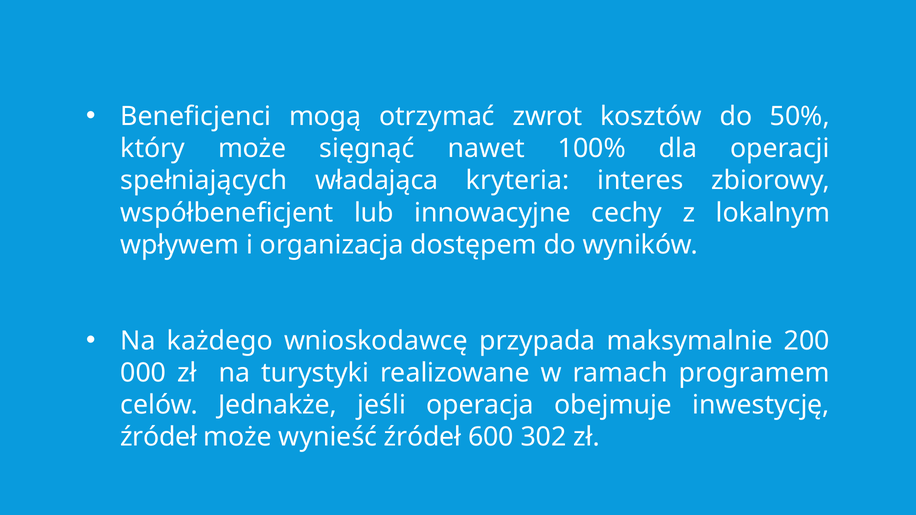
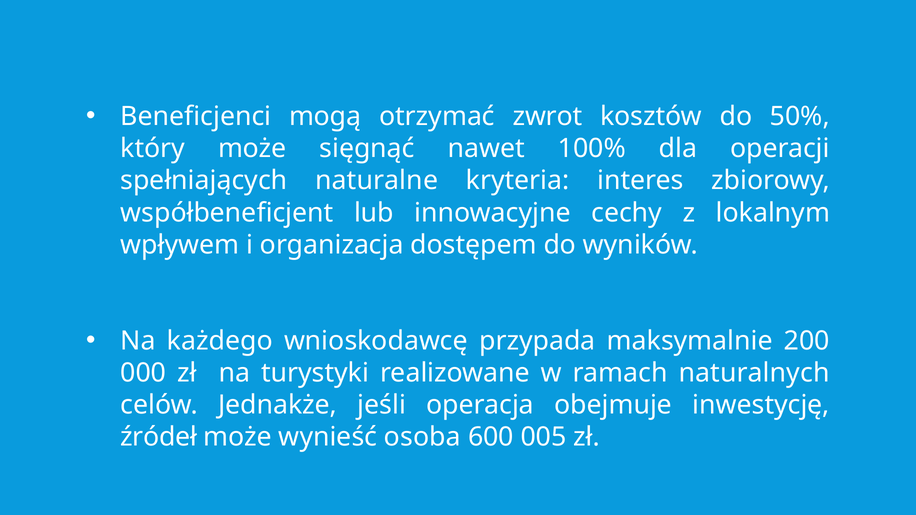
władająca: władająca -> naturalne (377, 181)
programem: programem -> naturalnych (754, 373)
wynieść źródeł: źródeł -> osoba (422, 437)
302: 302 -> 005 (544, 437)
